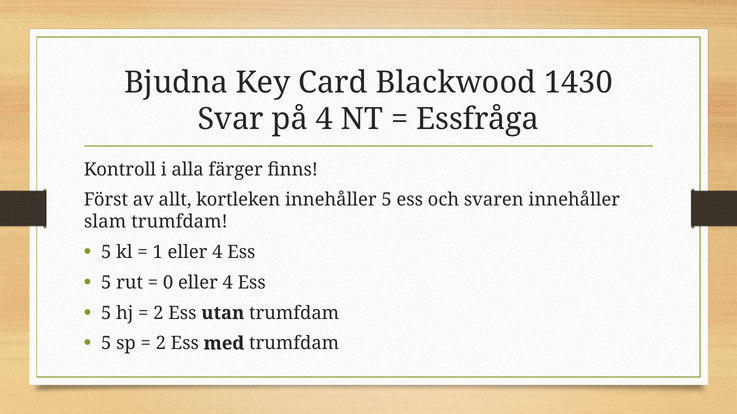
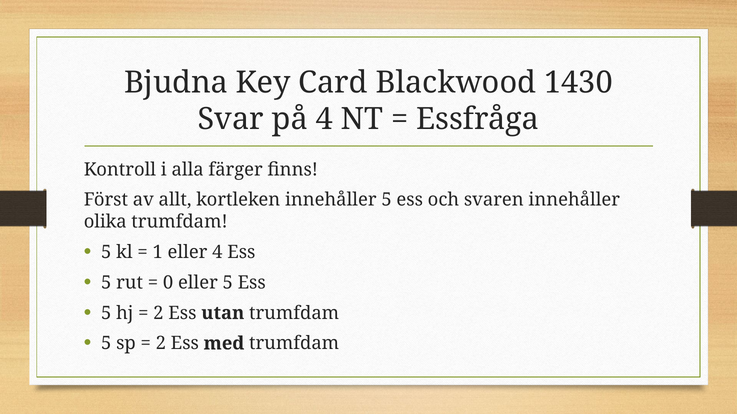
slam: slam -> olika (105, 222)
0 eller 4: 4 -> 5 (228, 283)
